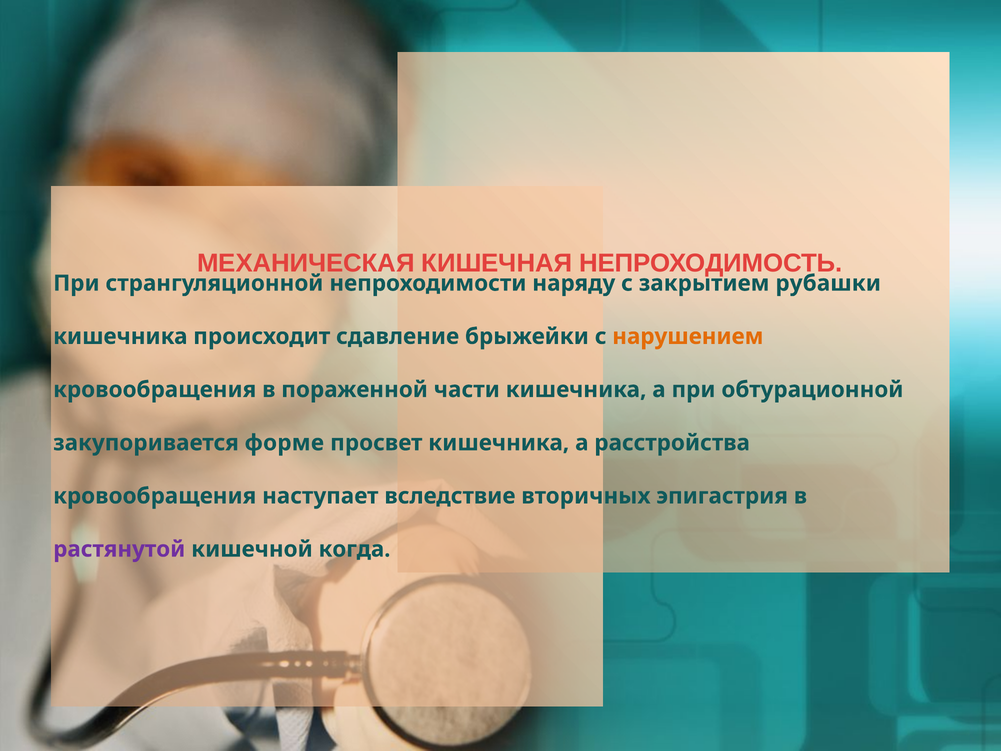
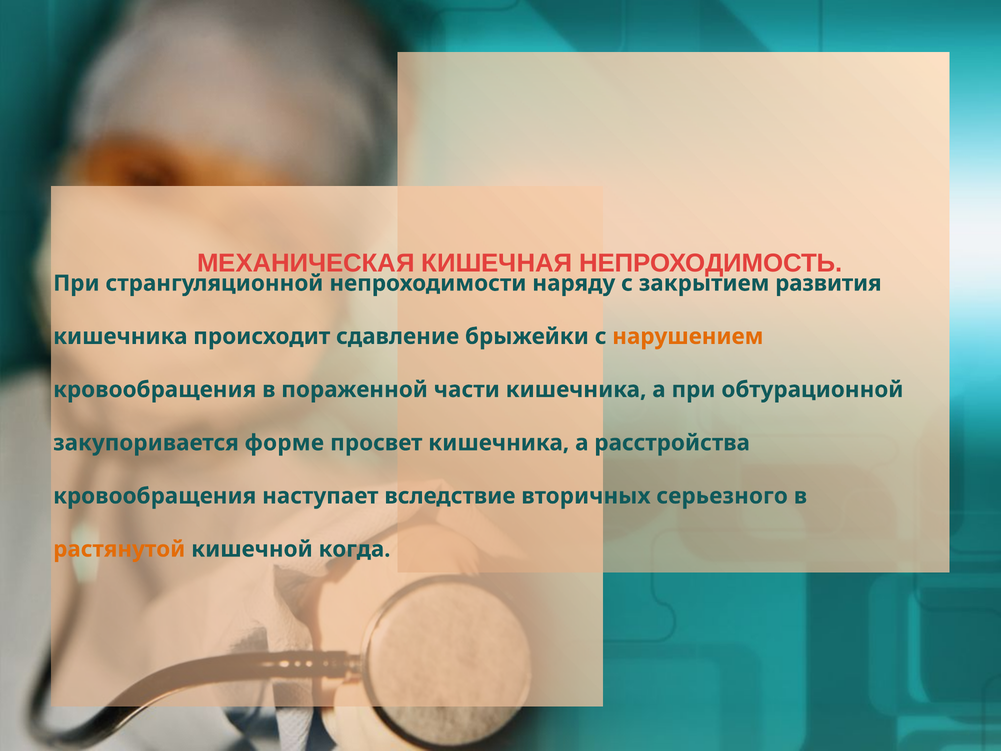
рубашки: рубашки -> развития (828, 283)
эпигастрия: эпигастрия -> серьезного (722, 496)
растянутой colour: purple -> orange (119, 549)
